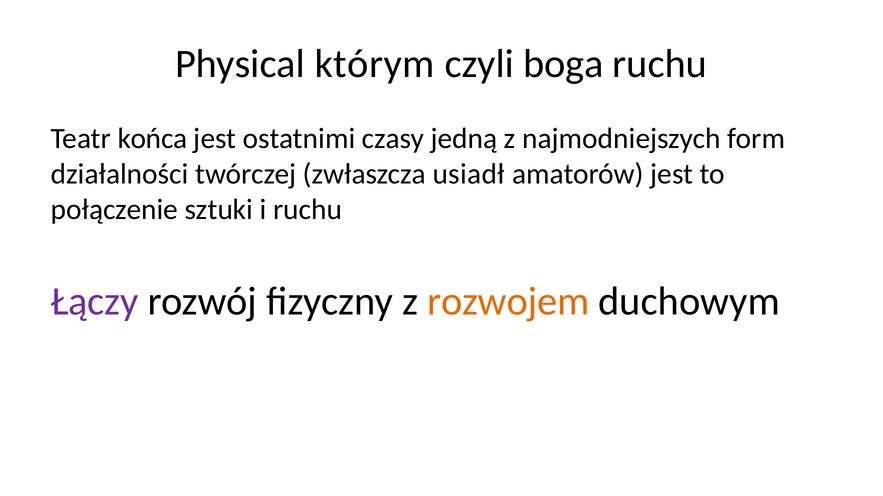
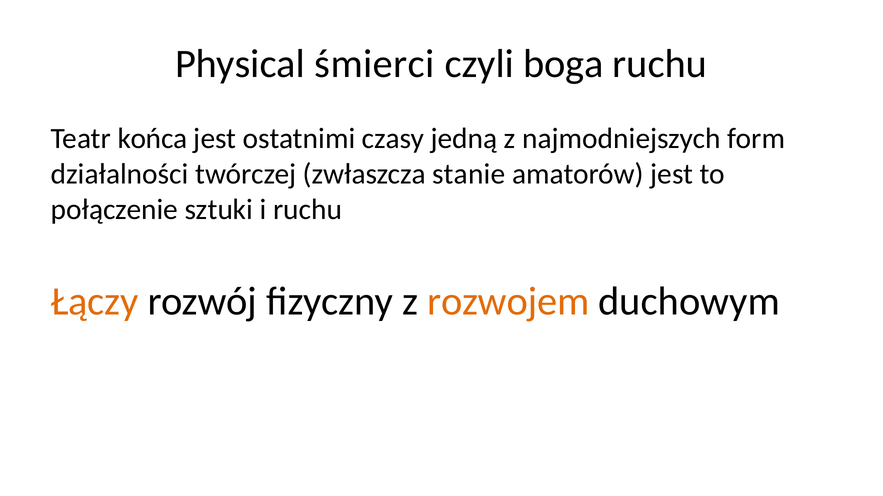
którym: którym -> śmierci (375, 64)
usiadł: usiadł -> stanie (469, 174)
Łączy colour: purple -> orange (95, 302)
